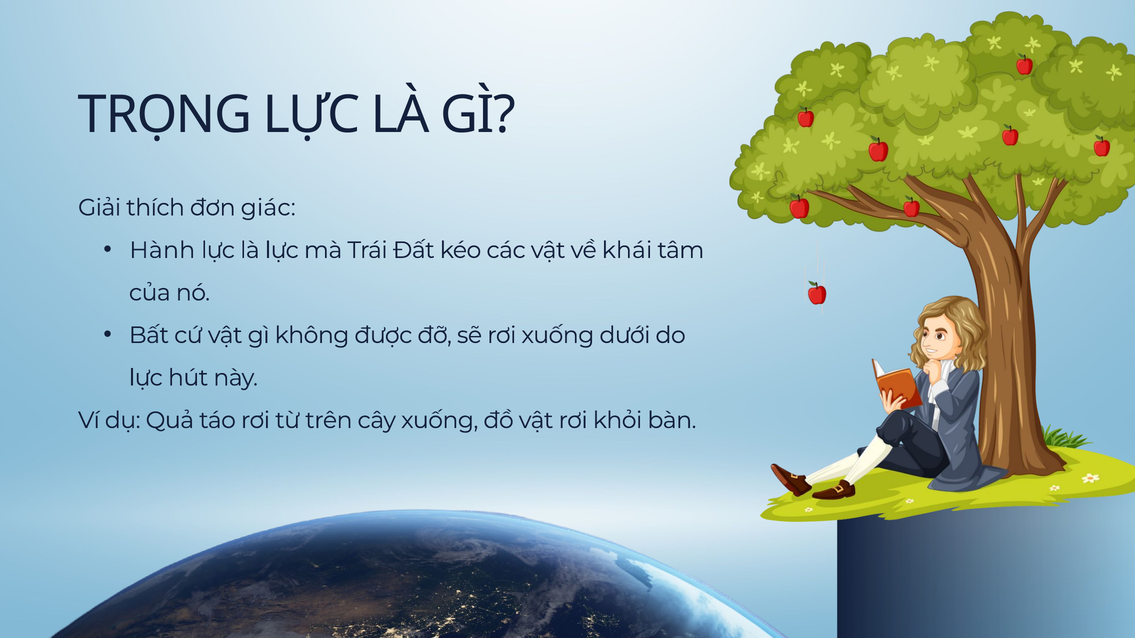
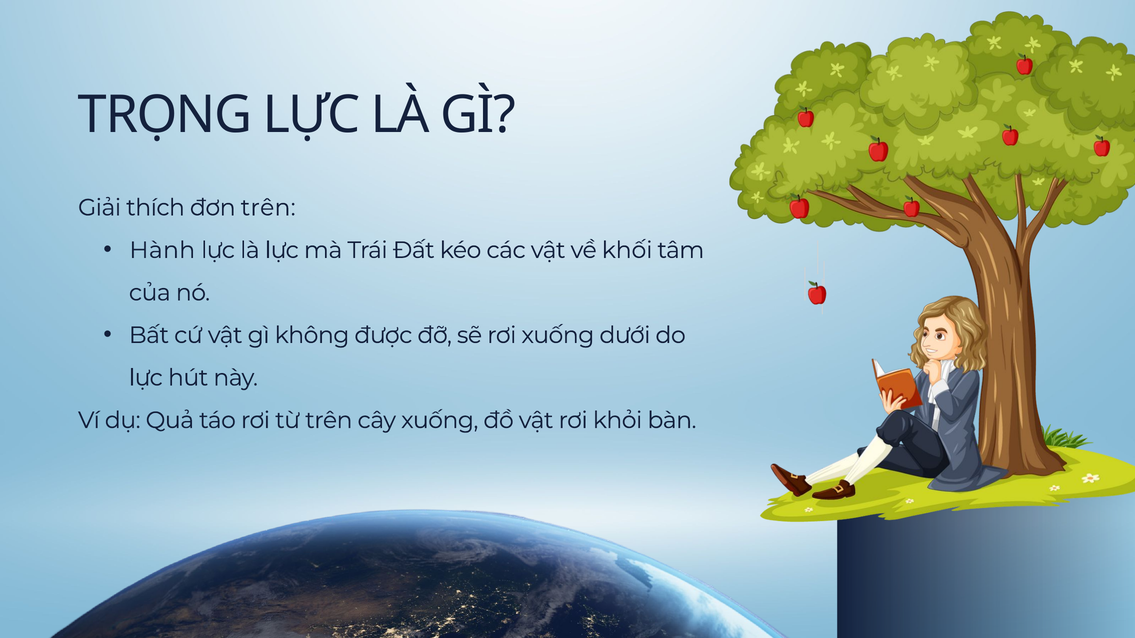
đơn giác: giác -> trên (268, 208)
khái: khái -> khối (627, 250)
